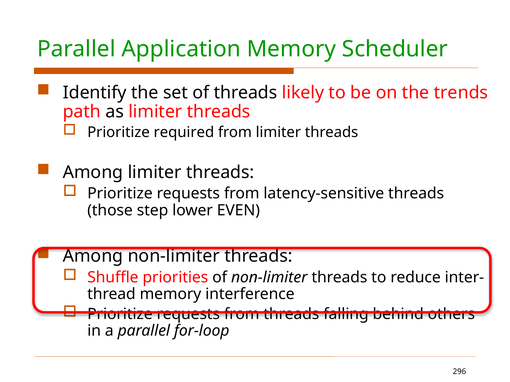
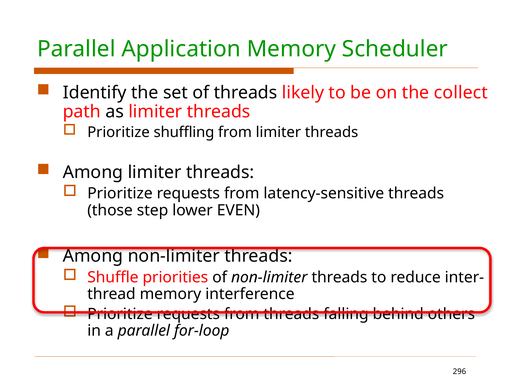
trends: trends -> collect (461, 93)
required: required -> shuffling (184, 132)
